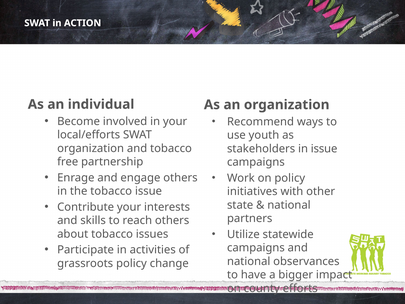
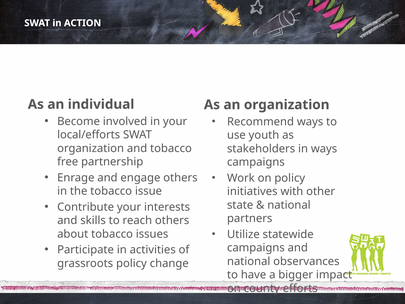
in issue: issue -> ways (324, 149)
